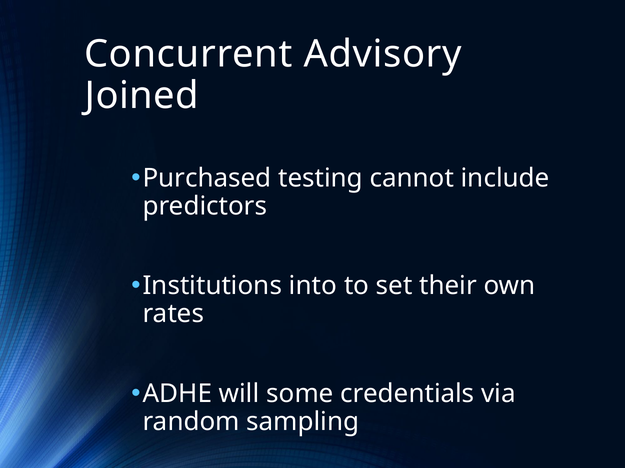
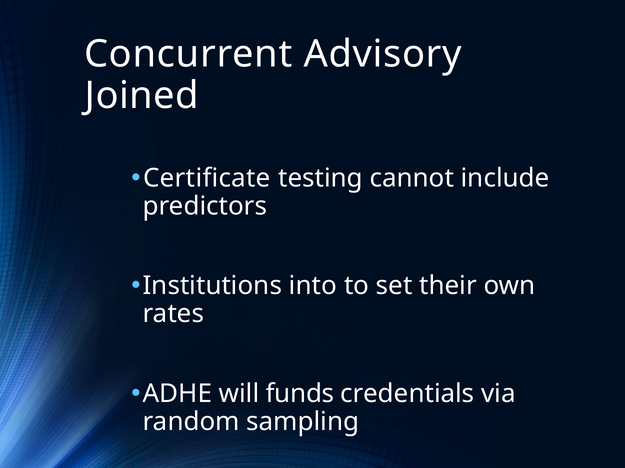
Purchased: Purchased -> Certificate (207, 178)
some: some -> funds (300, 394)
